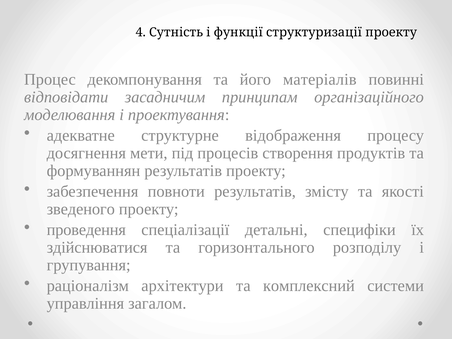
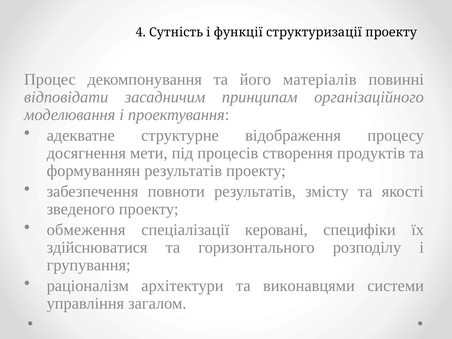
проведення: проведення -> обмеження (86, 230)
детальні: детальні -> керовані (276, 230)
комплексний: комплексний -> виконавцями (309, 286)
